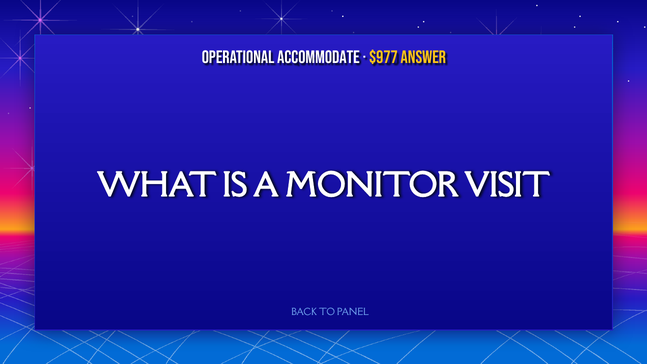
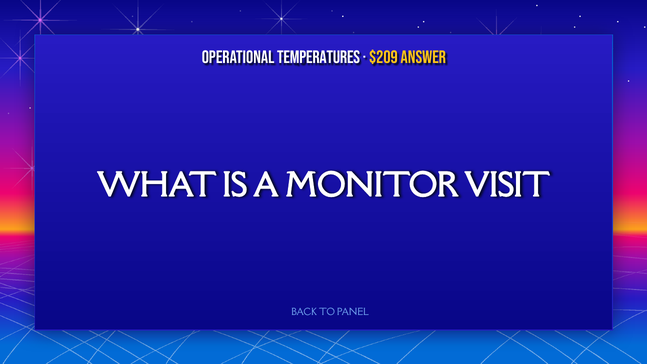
ACCOMMODATE: ACCOMMODATE -> TEMPERATURES (319, 57)
$977: $977 -> $209 (383, 57)
